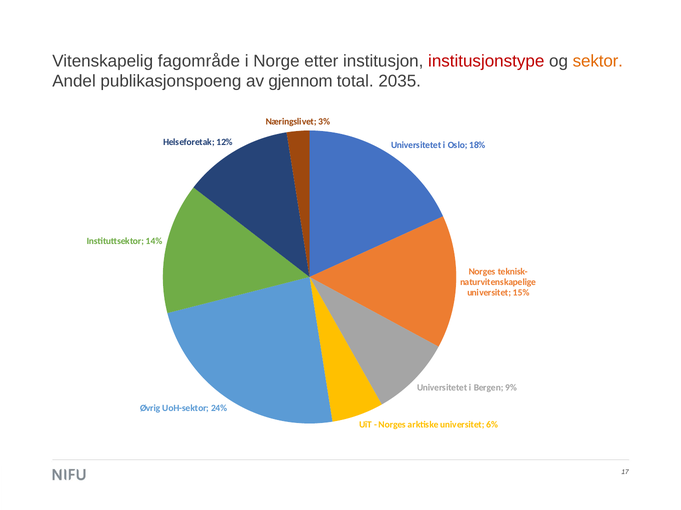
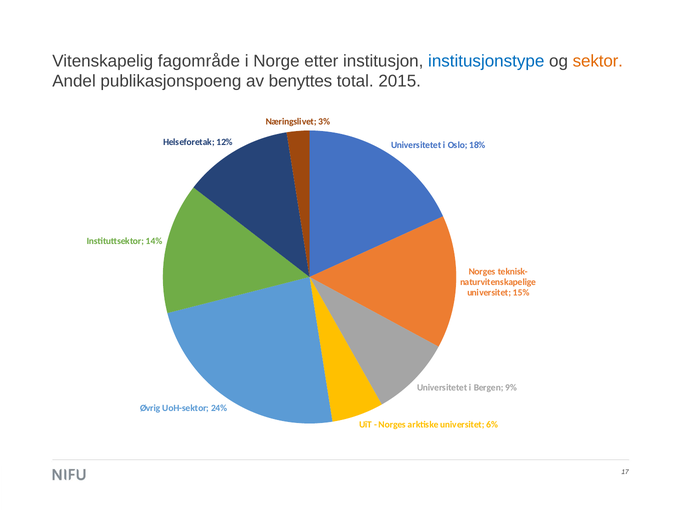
institusjonstype colour: red -> blue (486, 61)
gjennom: gjennom -> benyttes (300, 81)
2035: 2035 -> 2015 (400, 81)
